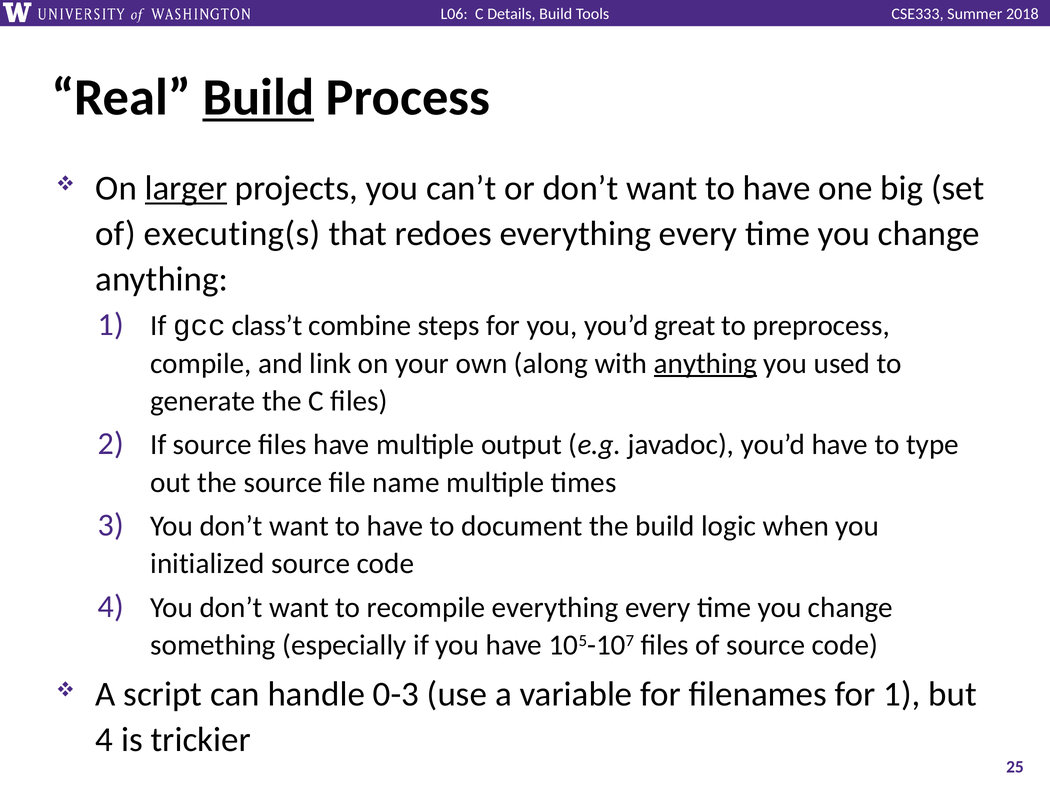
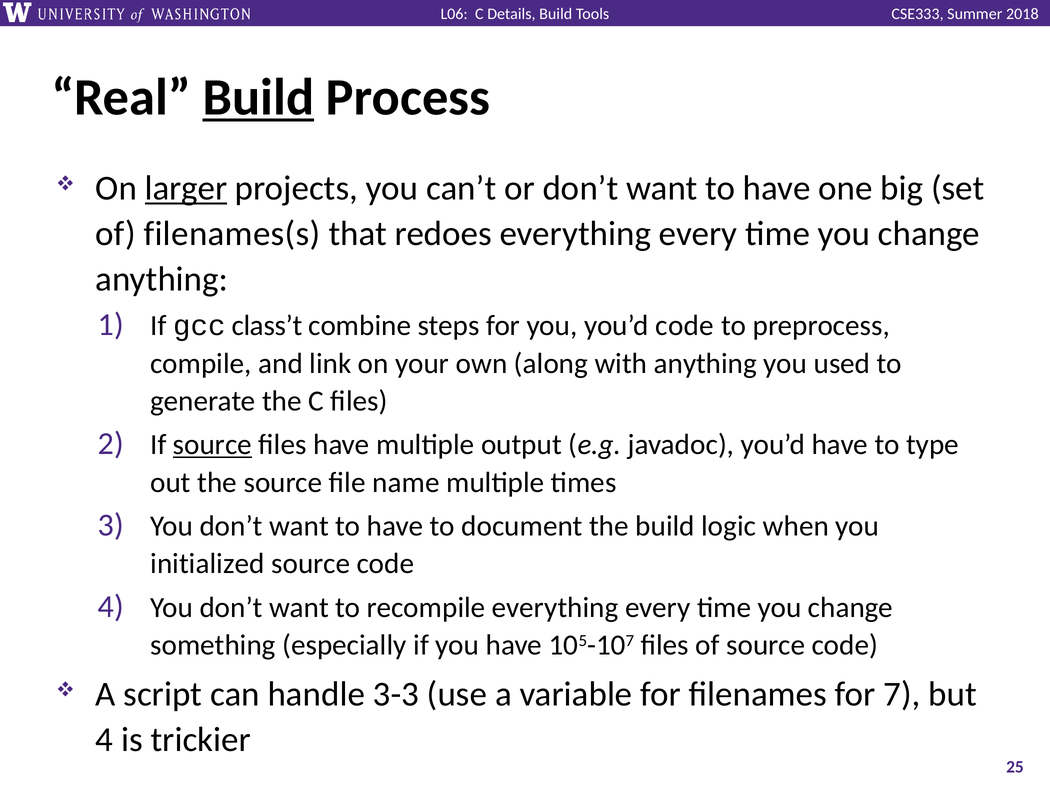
executing(s: executing(s -> filenames(s (232, 234)
you’d great: great -> code (685, 326)
anything underline: present -> none (705, 364)
source underline: none -> present (212, 445)
0-3: 0-3 -> 3-3 (396, 695)
for 1: 1 -> 7 (902, 695)
